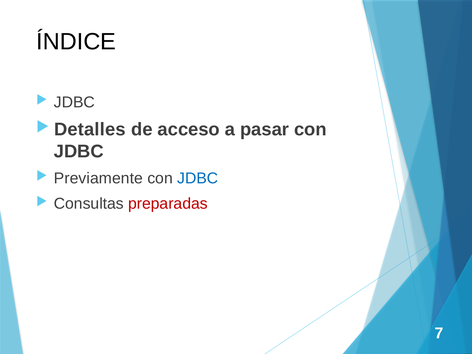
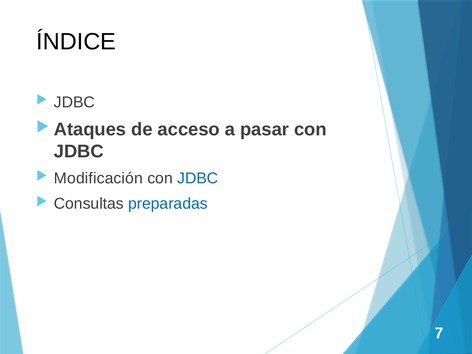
Detalles: Detalles -> Ataques (90, 130)
Previamente: Previamente -> Modificación (98, 178)
preparadas colour: red -> blue (168, 204)
